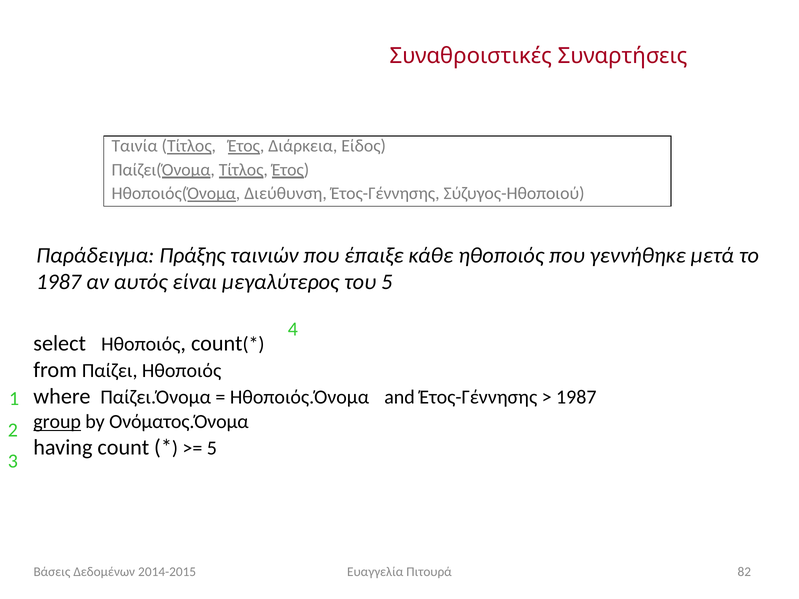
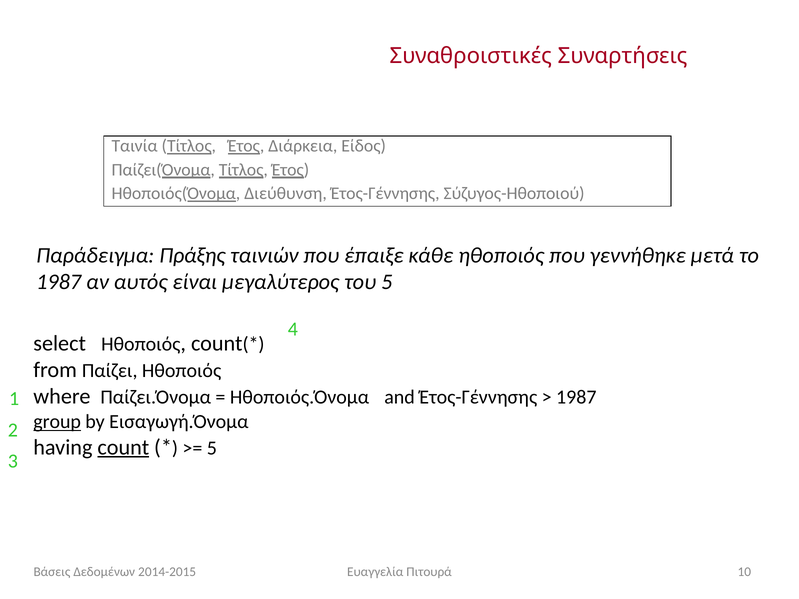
Ονόματος.Όνομα: Ονόματος.Όνομα -> Εισαγωγή.Όνομα (179, 422)
count underline: none -> present (123, 447)
82: 82 -> 10 (744, 572)
